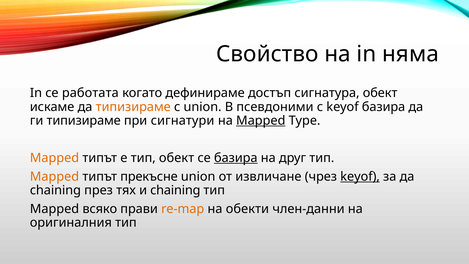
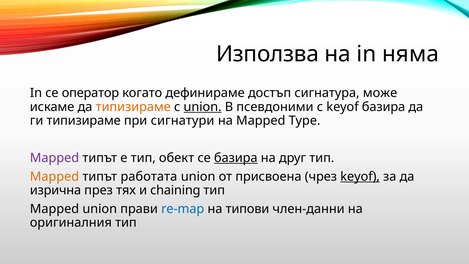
Свойство: Свойство -> Използва (267, 54)
работата: работата -> оператор (90, 93)
сигнатура обект: обект -> може (380, 93)
union underline: none -> present (203, 107)
Mapped underline: present -> none (261, 120)
Mapped colour: orange -> purple (55, 158)
прекъсне: прекъсне -> работата (149, 176)
извличане: извличане -> присвоена (268, 176)
chaining: chaining -> изрична (55, 190)
Mapped всяко: всяко -> union (100, 209)
re-map colour: orange -> blue (183, 209)
обекти: обекти -> типови (248, 209)
